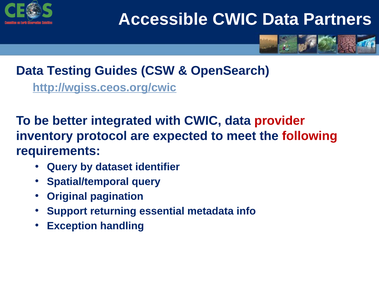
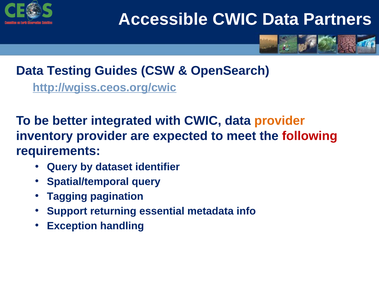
provider colour: red -> orange (280, 121)
inventory protocol: protocol -> provider (102, 136)
Original: Original -> Tagging (67, 197)
